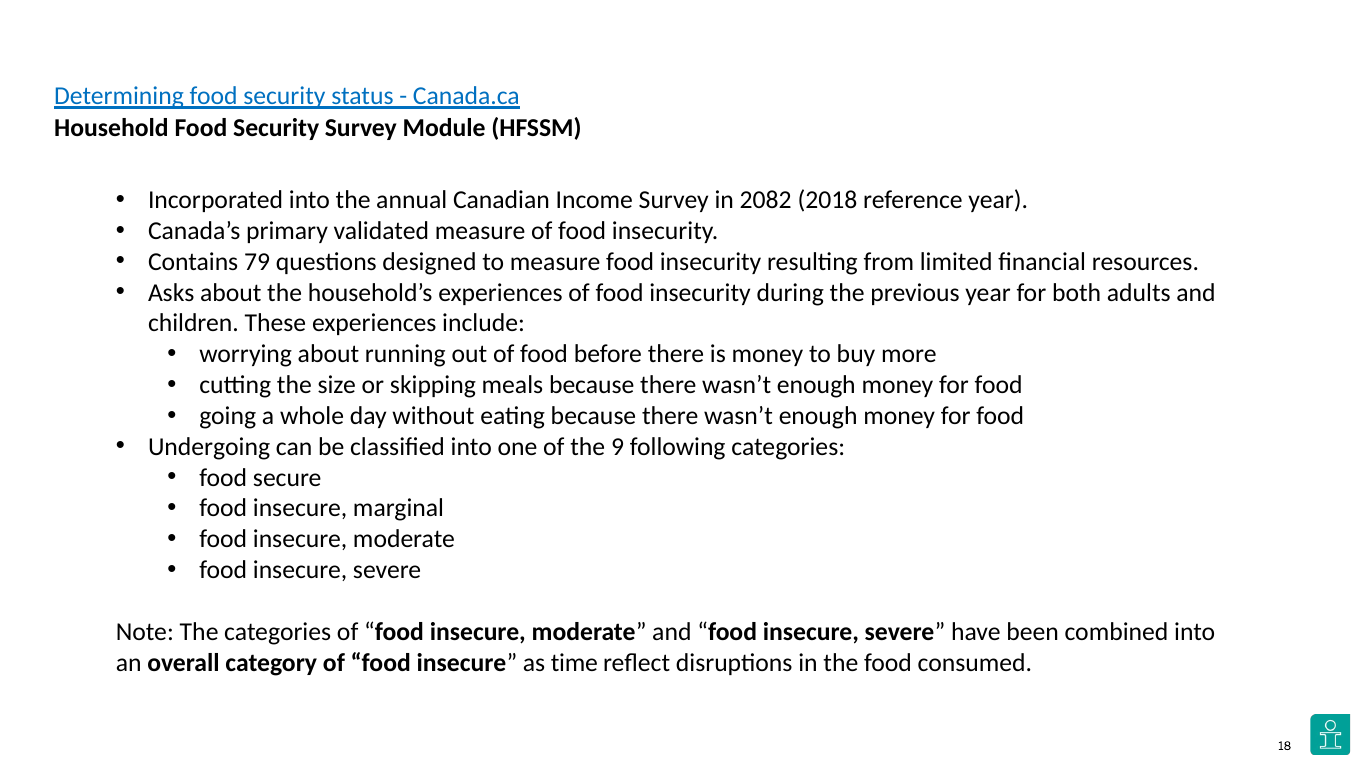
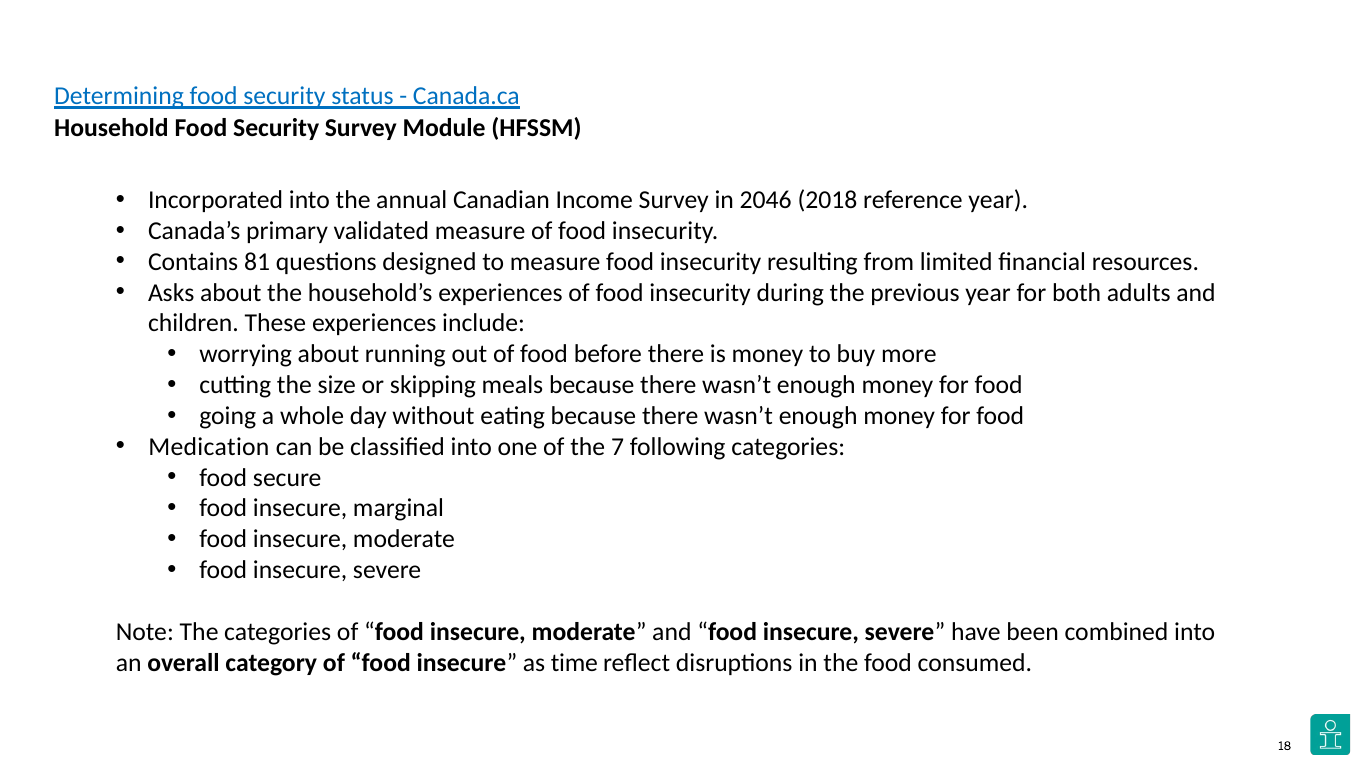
2082: 2082 -> 2046 (766, 200)
79: 79 -> 81 (257, 262)
Undergoing: Undergoing -> Medication (209, 447)
9: 9 -> 7 (618, 447)
